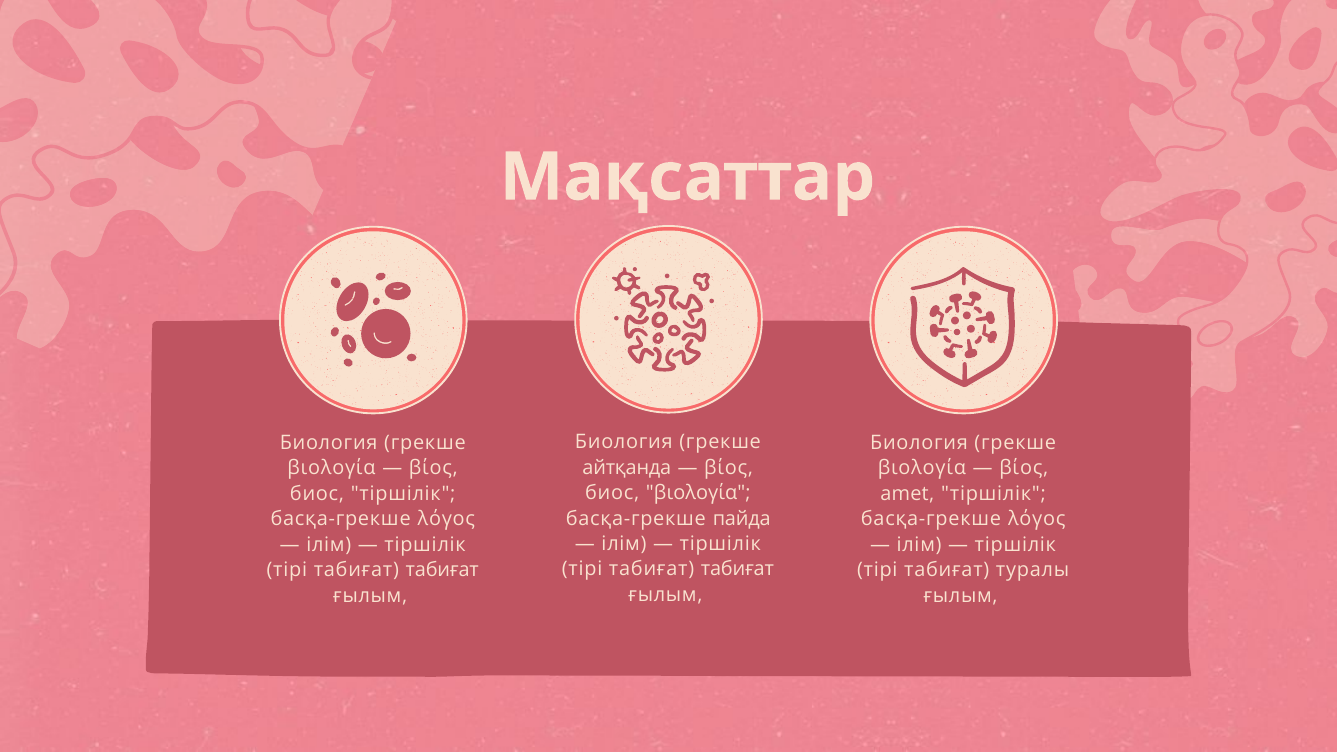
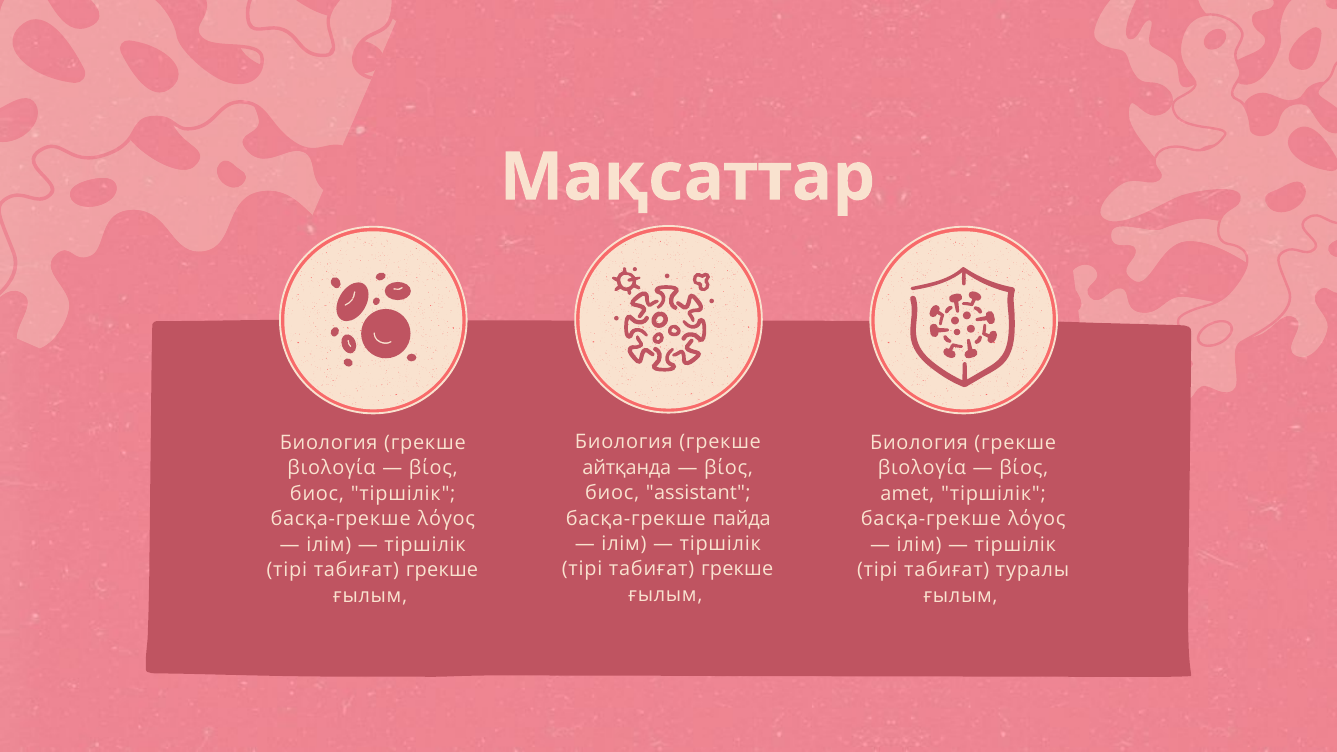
биос βιολογία: βιολογία -> assistant (698, 493)
табиғат: табиғат -> грекше (737, 569)
табиғат: табиғат -> грекше (442, 570)
